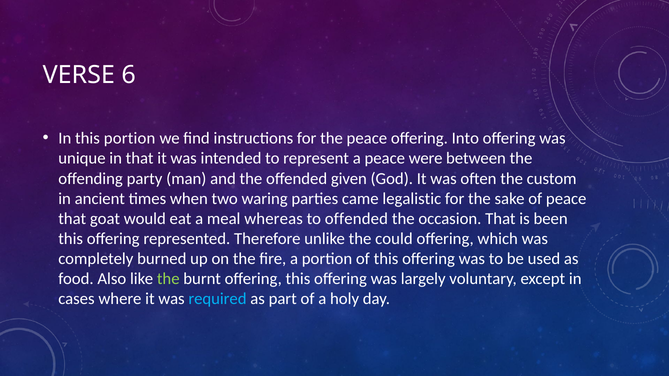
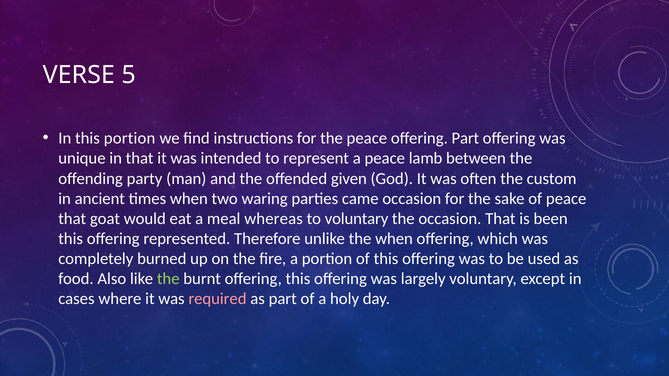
6: 6 -> 5 (129, 75)
offering Into: Into -> Part (465, 139)
were: were -> lamb (426, 159)
came legalistic: legalistic -> occasion (412, 199)
to offended: offended -> voluntary (357, 219)
the could: could -> when (394, 239)
required colour: light blue -> pink (217, 299)
